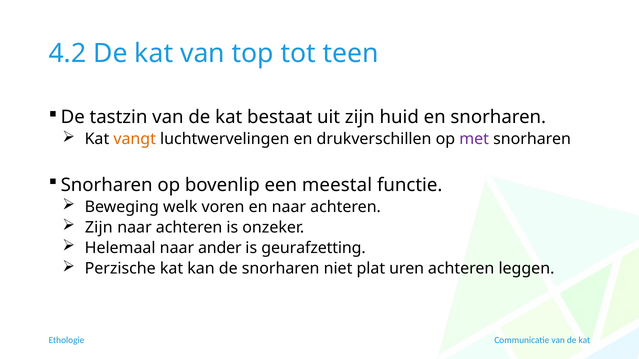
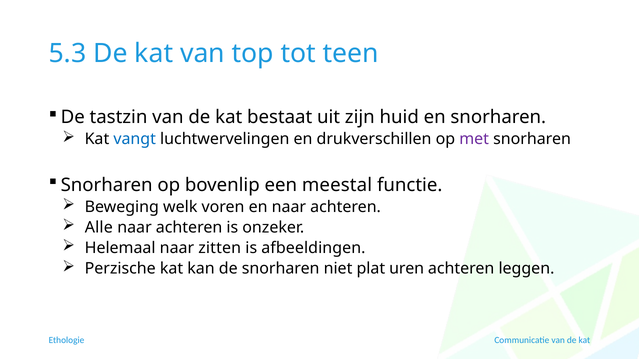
4.2: 4.2 -> 5.3 (67, 54)
vangt colour: orange -> blue (135, 139)
Zijn: Zijn -> Alle (99, 228)
ander: ander -> zitten (220, 248)
geurafzetting: geurafzetting -> afbeeldingen (313, 248)
